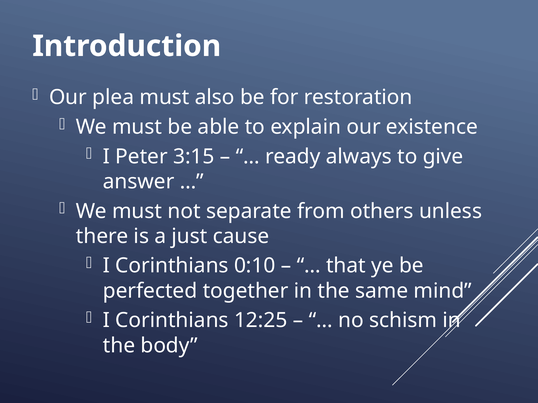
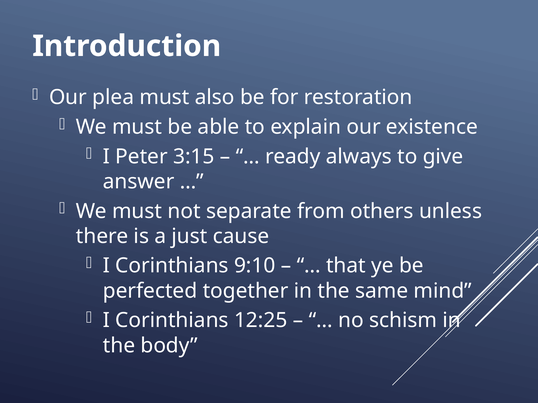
0:10: 0:10 -> 9:10 (255, 266)
